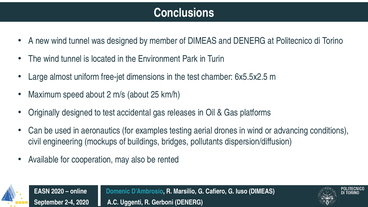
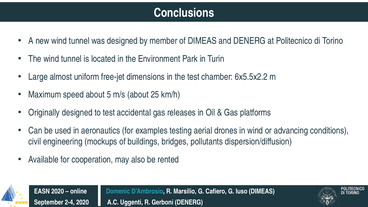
6x5.5x2.5: 6x5.5x2.5 -> 6x5.5x2.2 (251, 77)
2: 2 -> 5 (109, 95)
